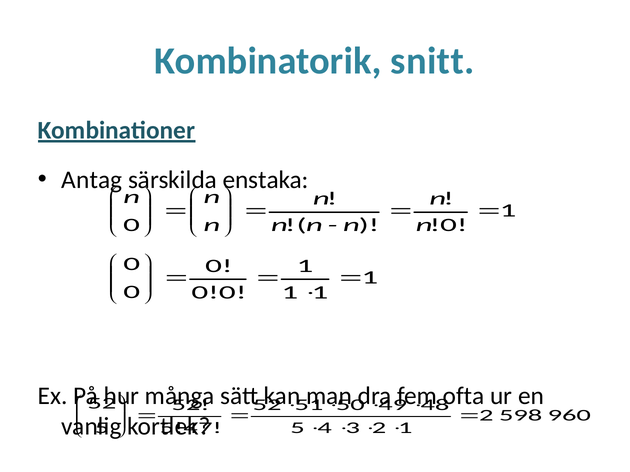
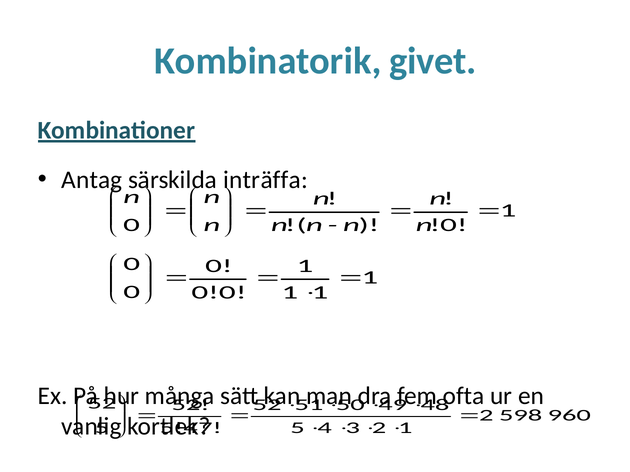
snitt: snitt -> givet (433, 61)
enstaka: enstaka -> inträffa (266, 180)
